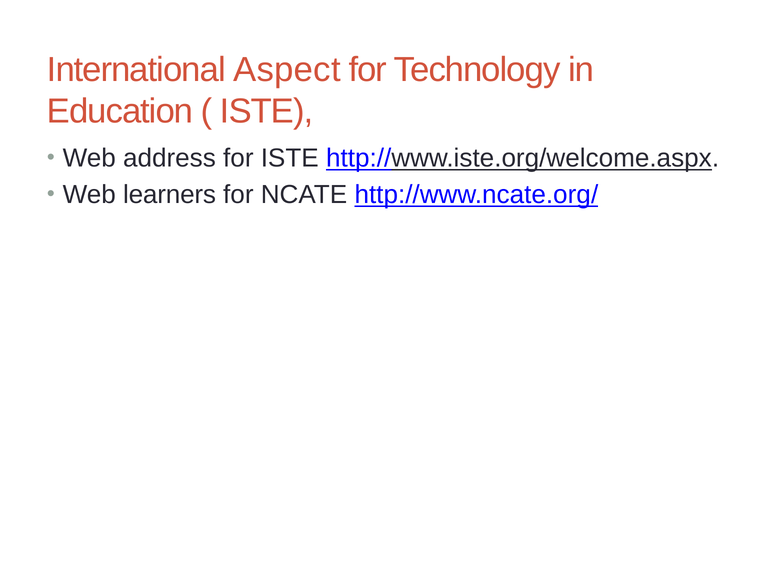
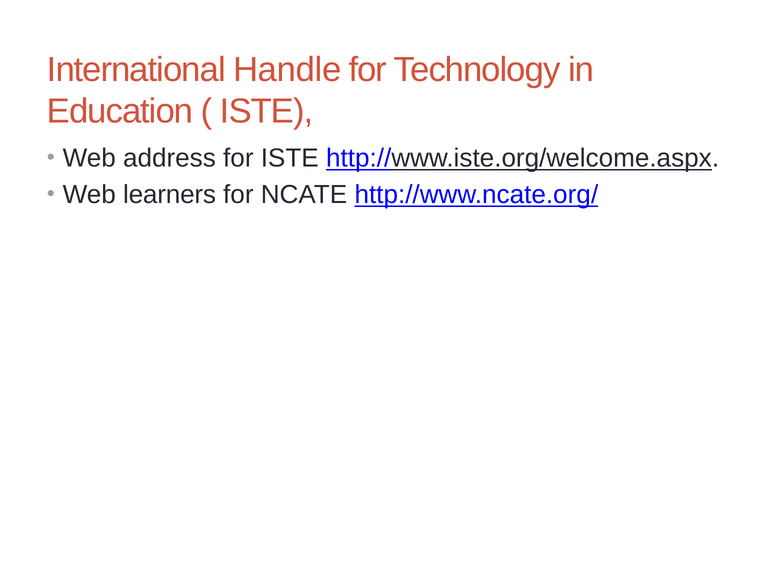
Aspect: Aspect -> Handle (287, 70)
